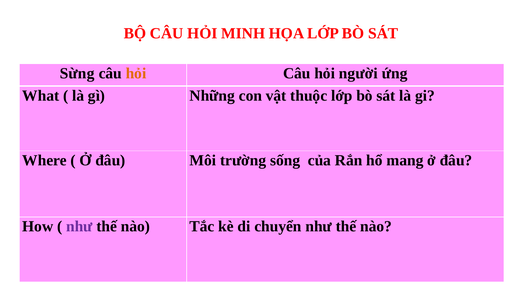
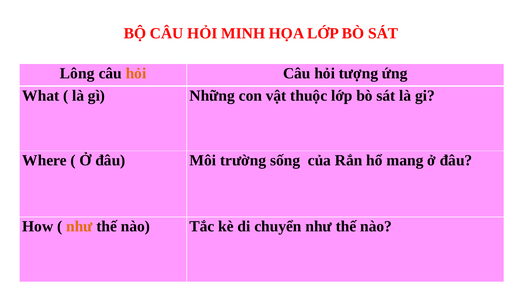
Sừng: Sừng -> Lông (77, 73)
người: người -> tượng (358, 73)
như colour: purple -> orange (79, 226)
